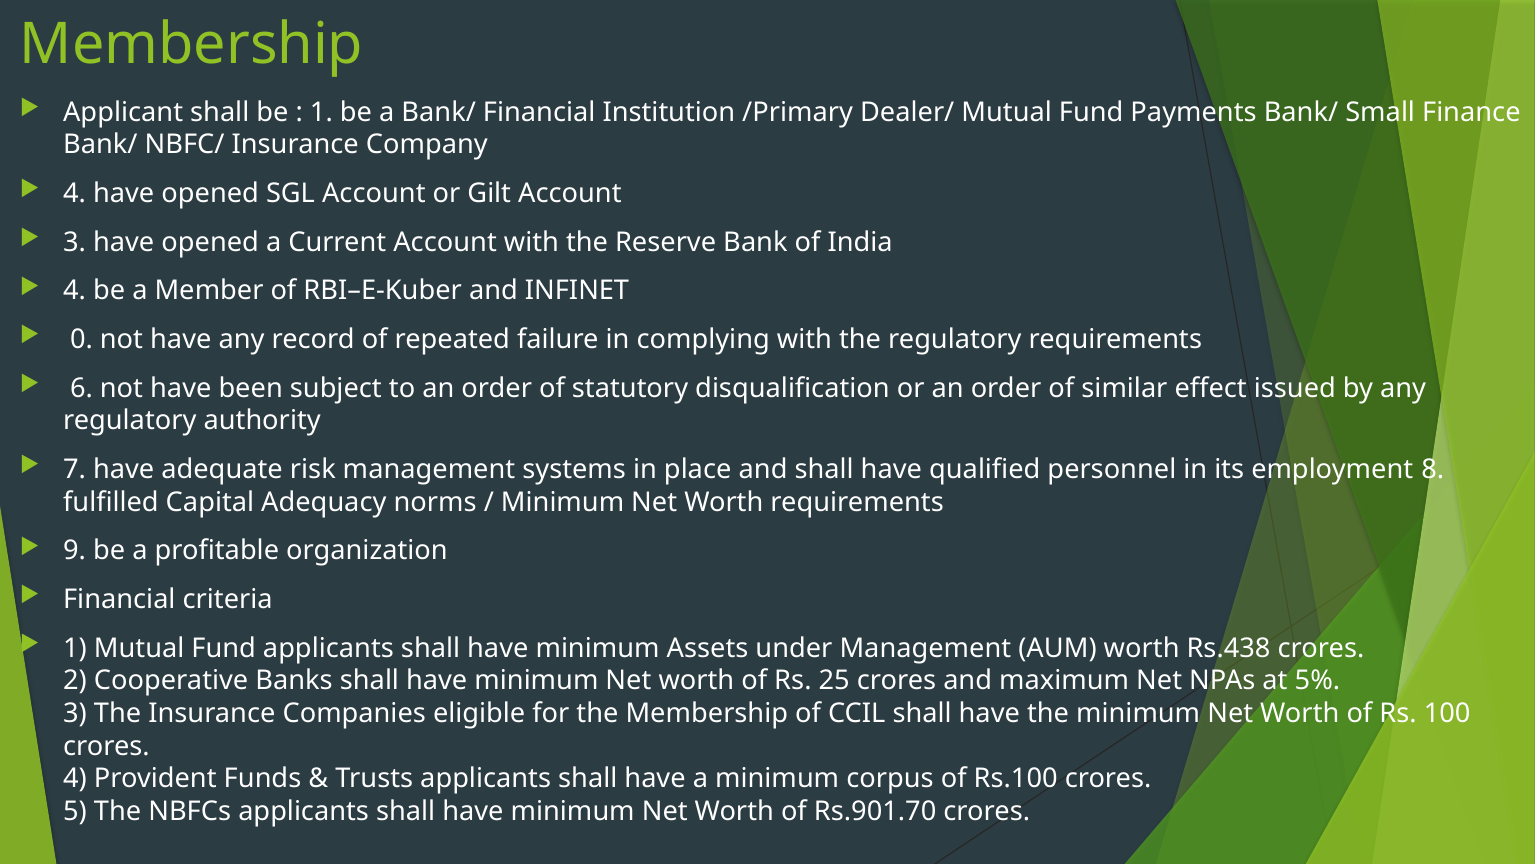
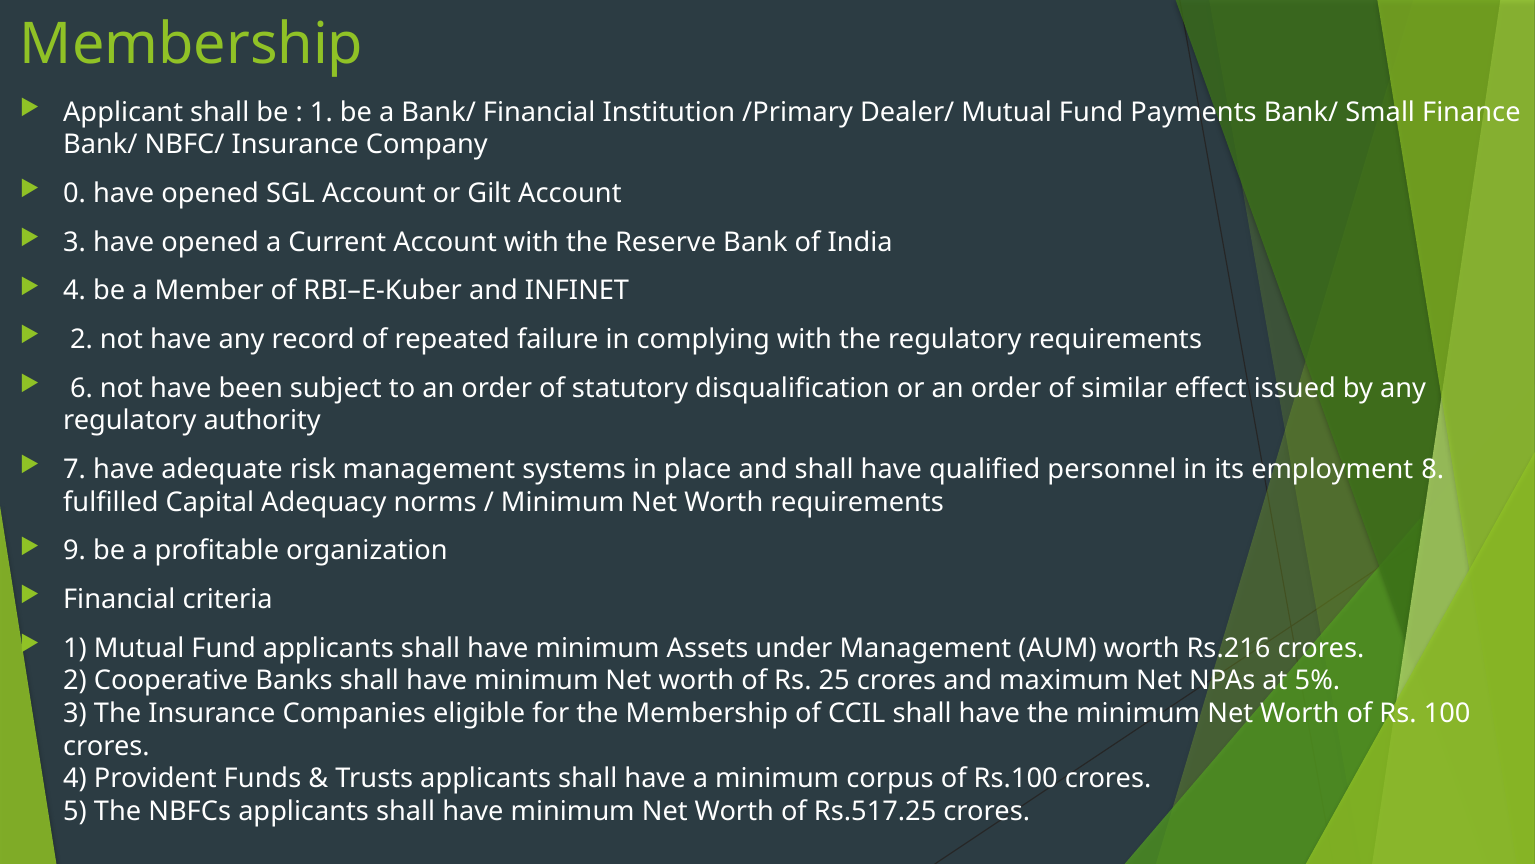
4: 4 -> 0 (75, 193)
0: 0 -> 2 (81, 339)
Rs.438: Rs.438 -> Rs.216 (1229, 648)
Rs.901.70: Rs.901.70 -> Rs.517.25 (875, 811)
